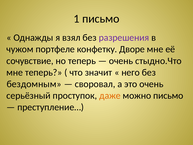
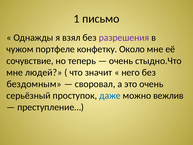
Дворе: Дворе -> Около (132, 49)
мне теперь: теперь -> людей (44, 72)
даже colour: orange -> blue (110, 95)
можно письмо: письмо -> вежлив (168, 95)
